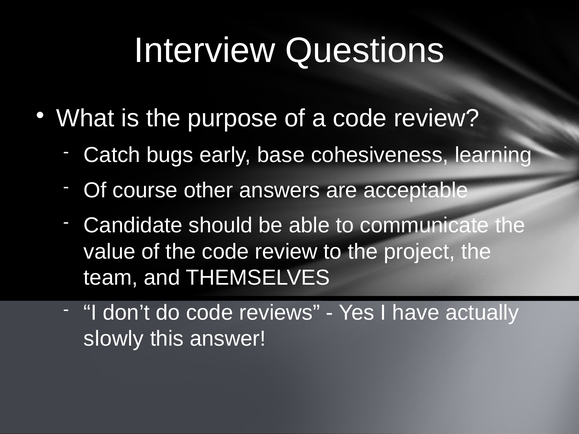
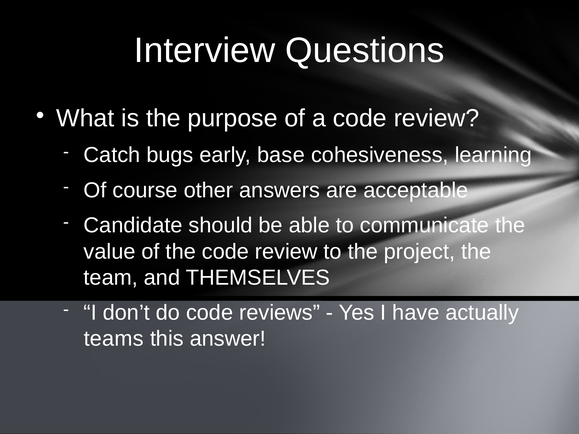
slowly: slowly -> teams (114, 339)
